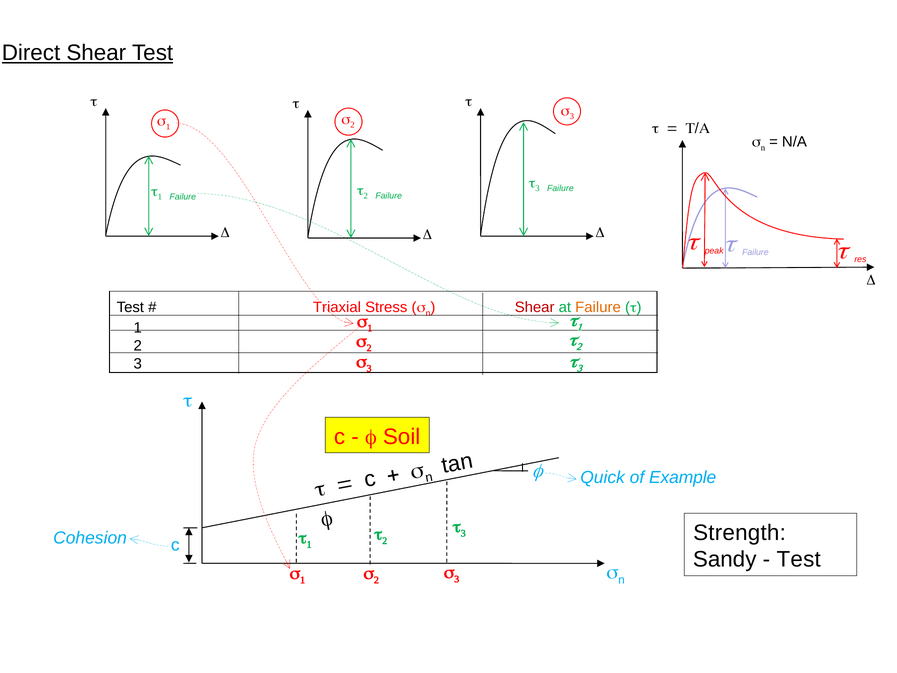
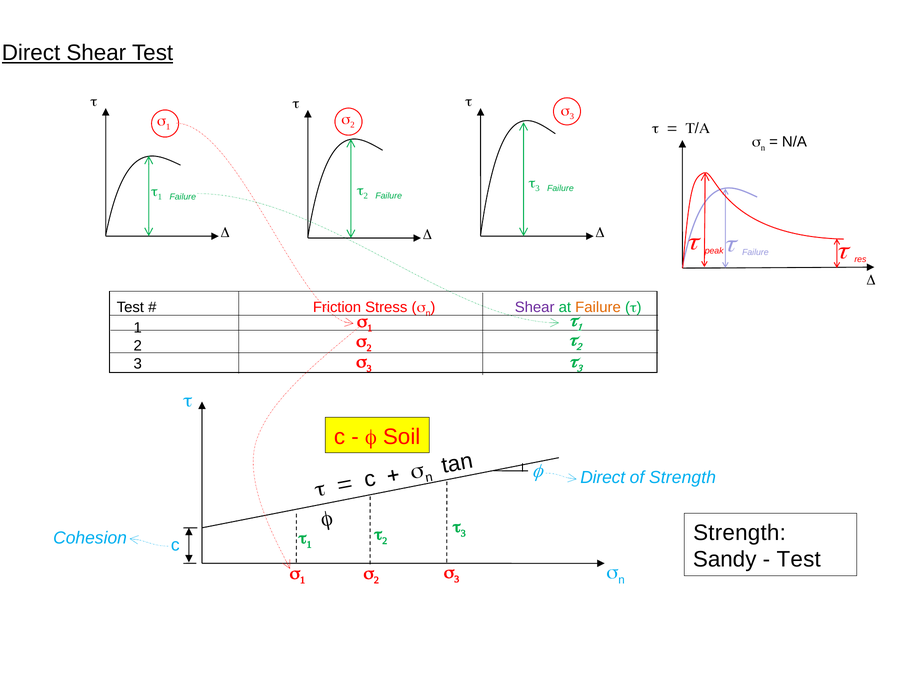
Triaxial: Triaxial -> Friction (337, 307)
Shear colour: red -> purple (535, 307)
Quick: Quick -> Direct (603, 477)
of Example: Example -> Strength (683, 477)
